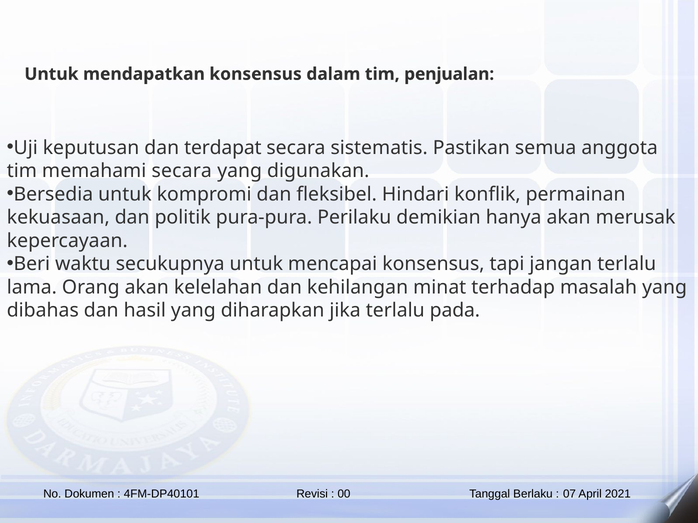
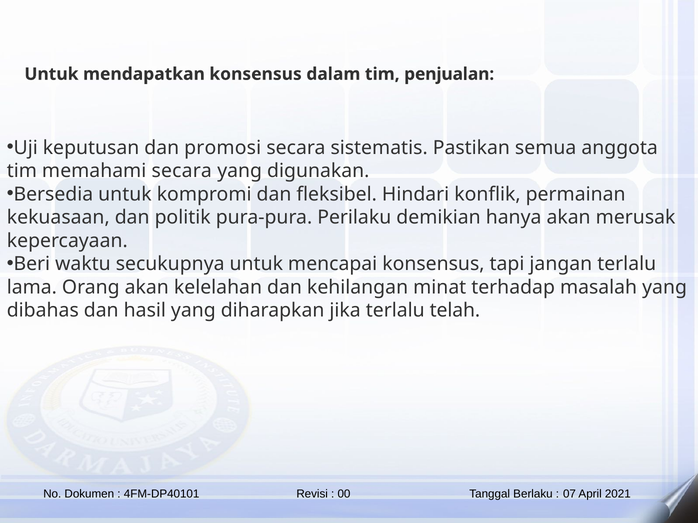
terdapat: terdapat -> promosi (223, 148)
pada: pada -> telah (455, 311)
